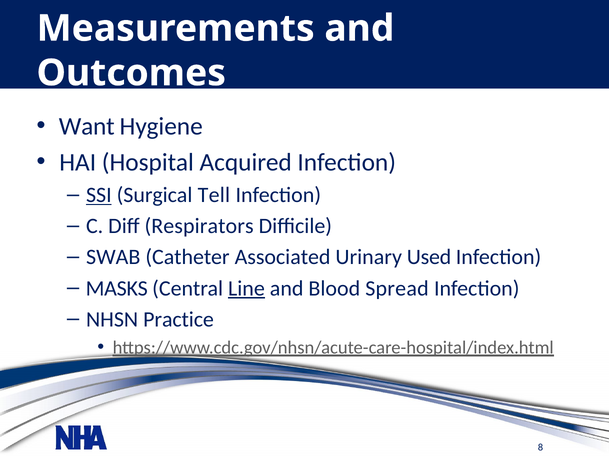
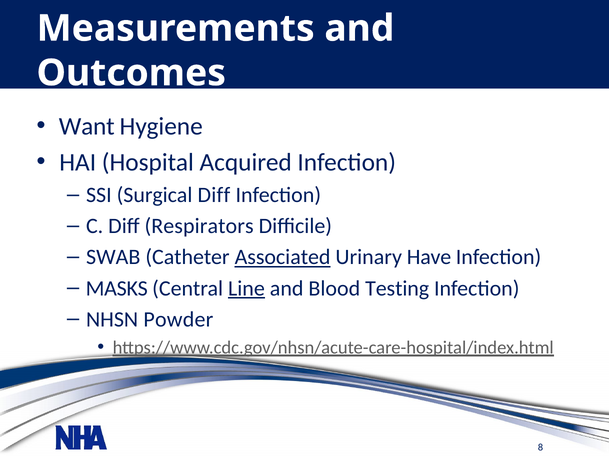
SSI underline: present -> none (99, 195)
Surgical Tell: Tell -> Diff (214, 195)
Associated underline: none -> present (283, 258)
Used: Used -> Have (429, 258)
Spread: Spread -> Testing (397, 289)
Practice: Practice -> Powder (178, 320)
